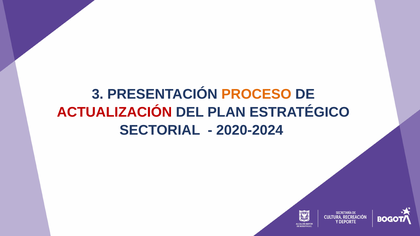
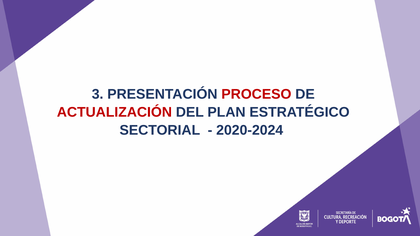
PROCESO colour: orange -> red (256, 94)
